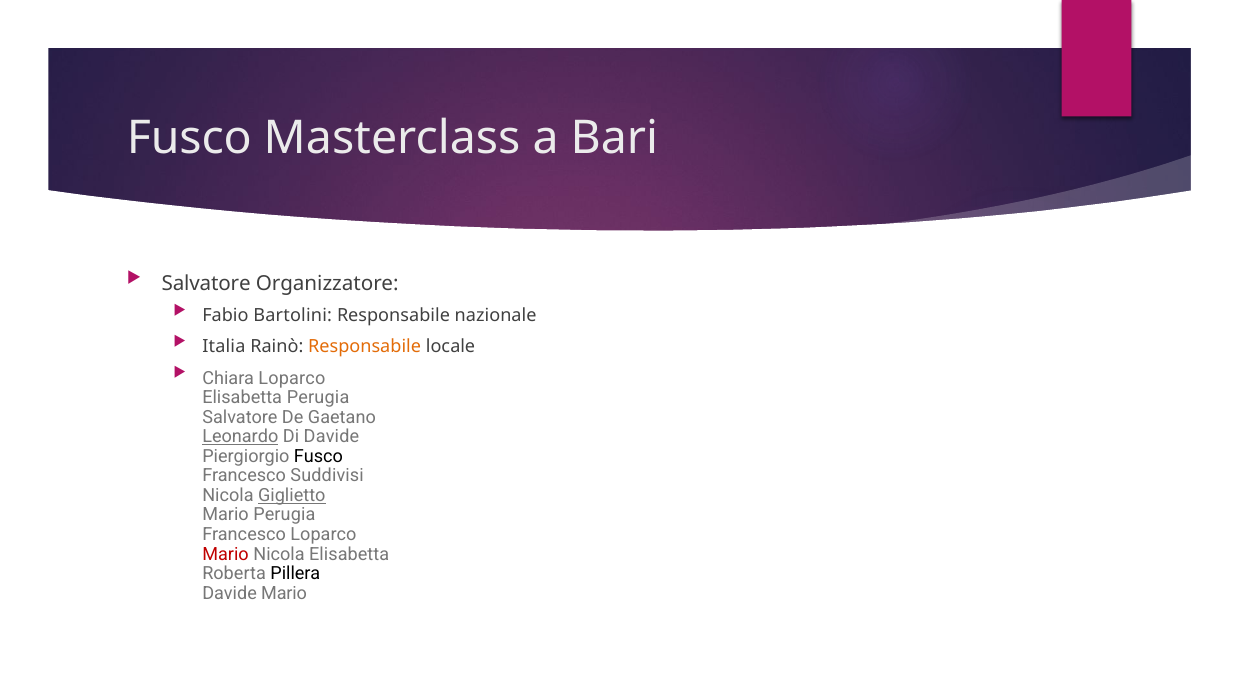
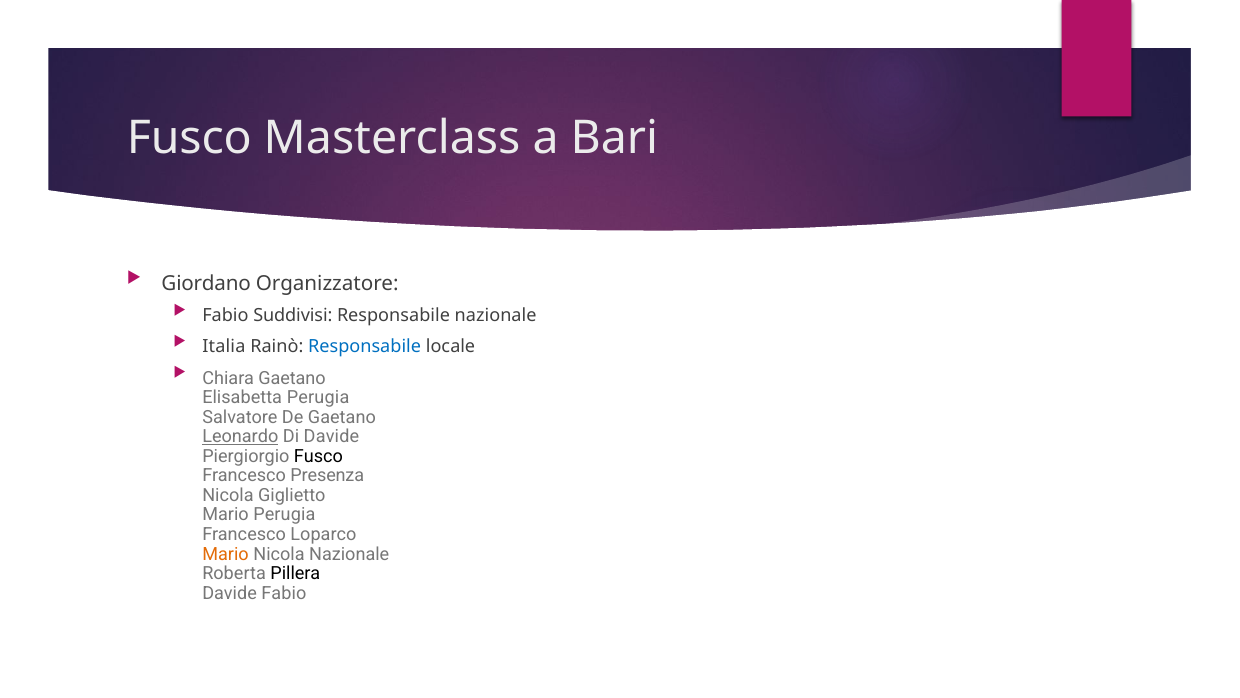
Salvatore: Salvatore -> Giordano (206, 283)
Bartolini: Bartolini -> Suddivisi (293, 315)
Responsabile colour: orange -> blue (365, 347)
Chiara Loparco: Loparco -> Gaetano (292, 378)
Suddivisi: Suddivisi -> Presenza (327, 476)
Giglietto underline: present -> none (292, 495)
Mario colour: red -> orange (226, 554)
Nicola Elisabetta: Elisabetta -> Nazionale (349, 554)
Davide Mario: Mario -> Fabio (284, 593)
